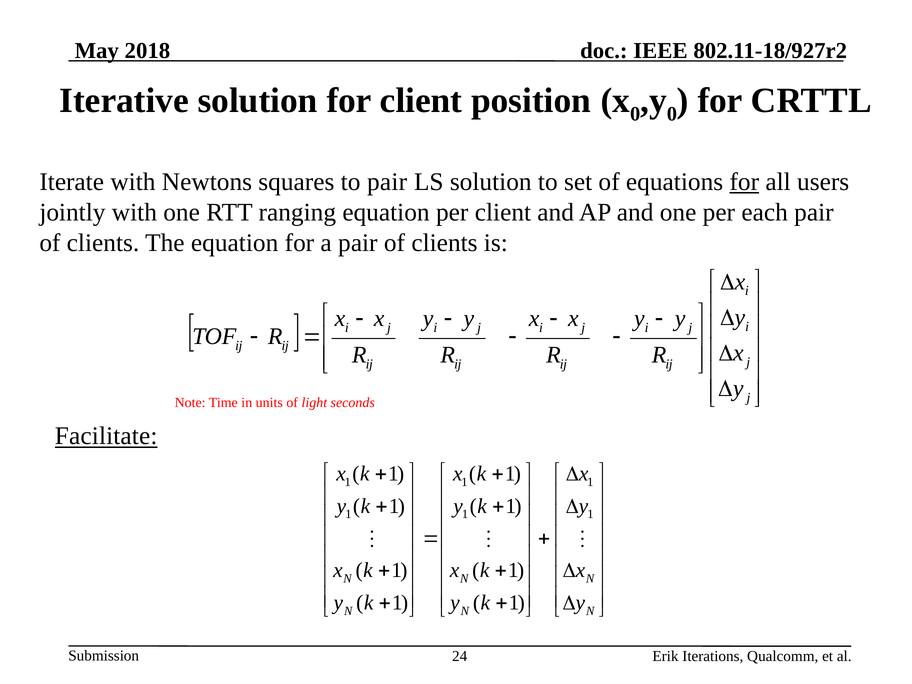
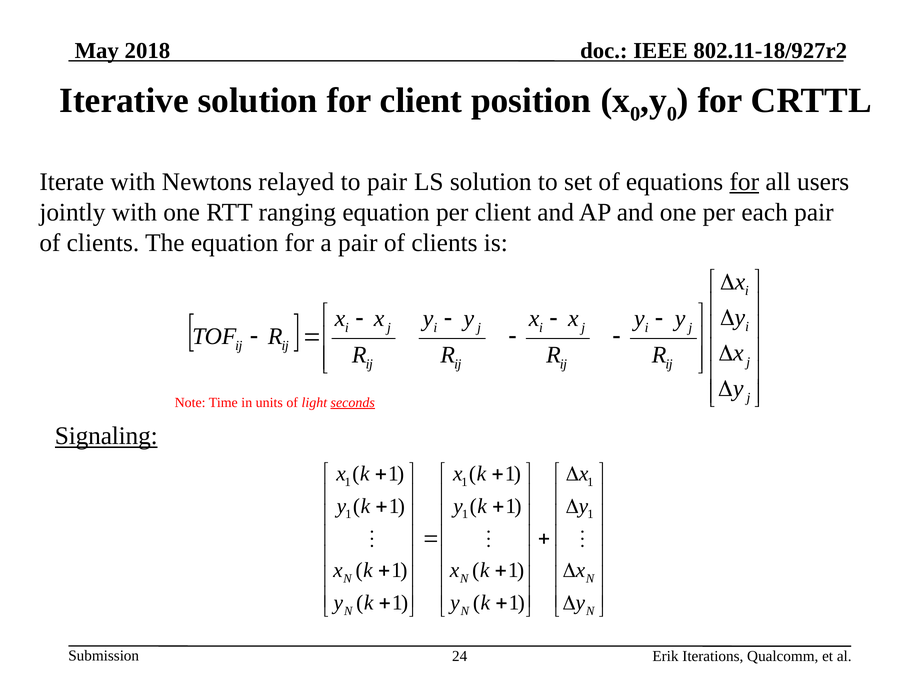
squares: squares -> relayed (296, 182)
seconds underline: none -> present (353, 403)
Facilitate: Facilitate -> Signaling (106, 436)
